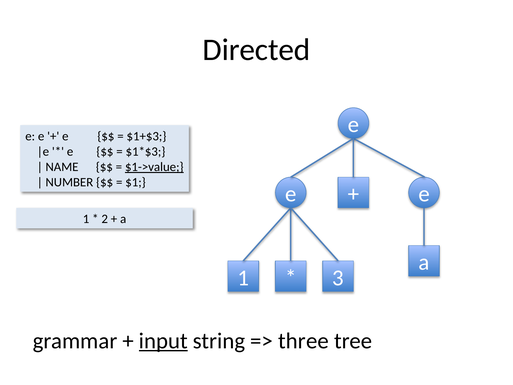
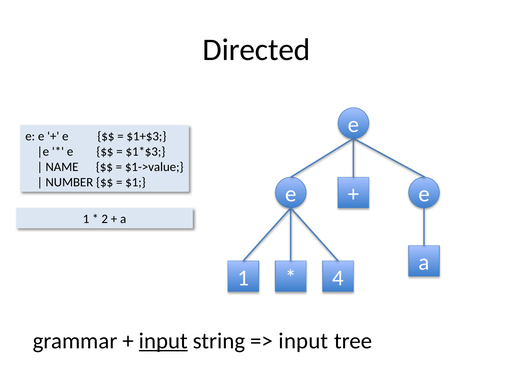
$1->value underline: present -> none (154, 167)
3: 3 -> 4 (338, 278)
three: three -> input (303, 341)
